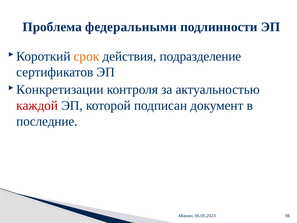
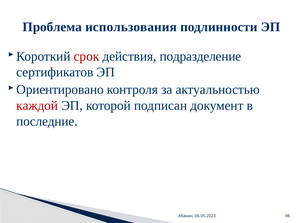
федеральными: федеральными -> использования (131, 27)
срок colour: orange -> red (86, 56)
Конкретизации: Конкретизации -> Ориентировано (60, 90)
